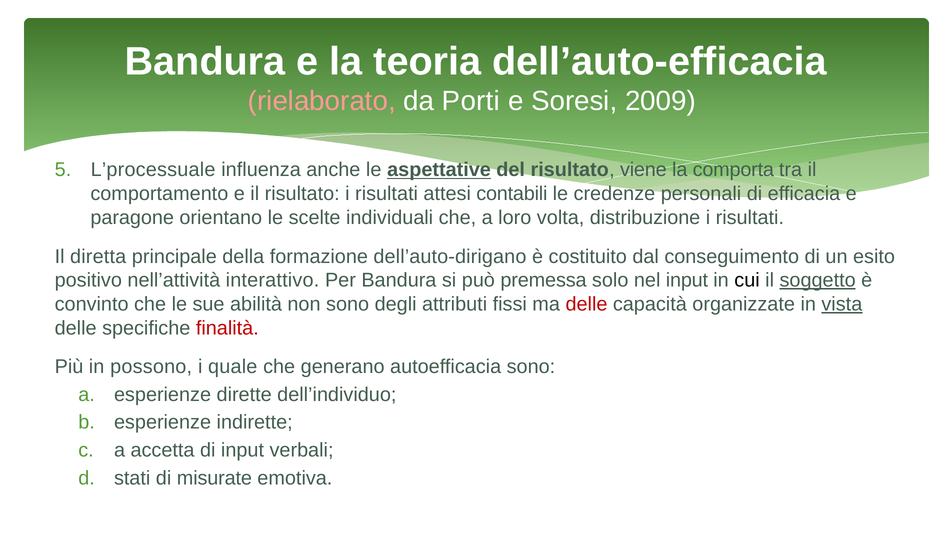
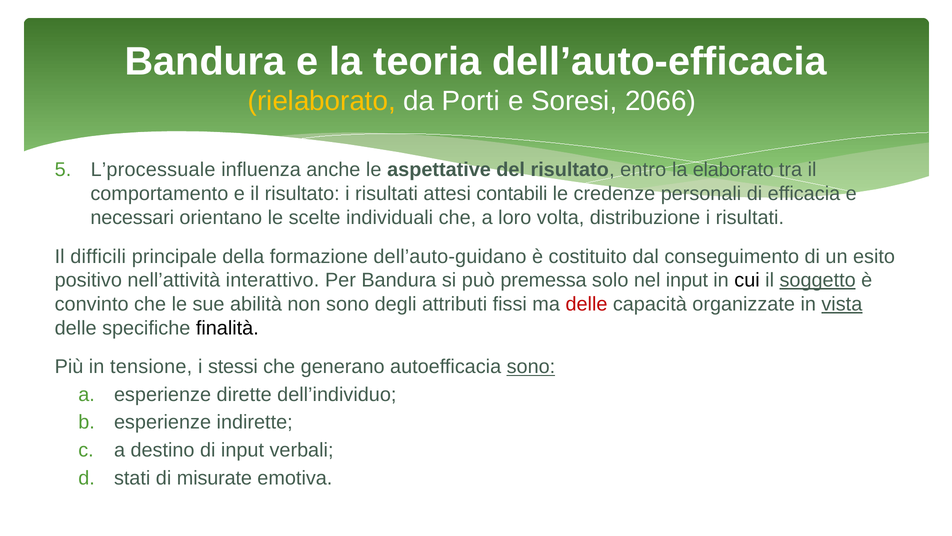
rielaborato colour: pink -> yellow (322, 101)
2009: 2009 -> 2066 (660, 101)
aspettative underline: present -> none (439, 170)
viene: viene -> entro (643, 170)
comporta: comporta -> elaborato (733, 170)
paragone: paragone -> necessari (132, 217)
diretta: diretta -> difficili (98, 256)
dell’auto-dirigano: dell’auto-dirigano -> dell’auto-guidano (450, 256)
finalità colour: red -> black (227, 328)
possono: possono -> tensione (151, 366)
quale: quale -> stessi (233, 366)
sono underline: none -> present (531, 366)
accetta: accetta -> destino (162, 450)
